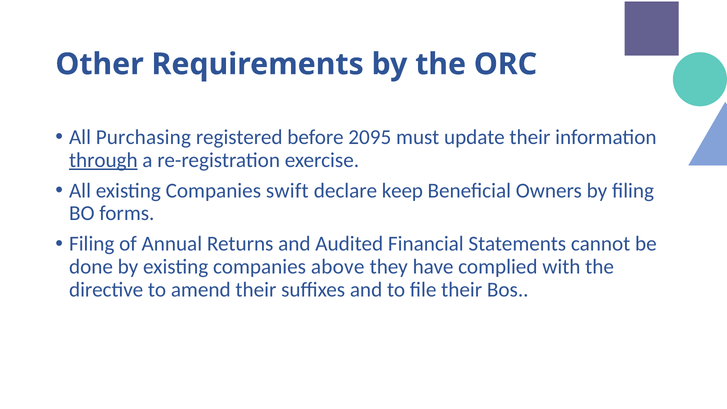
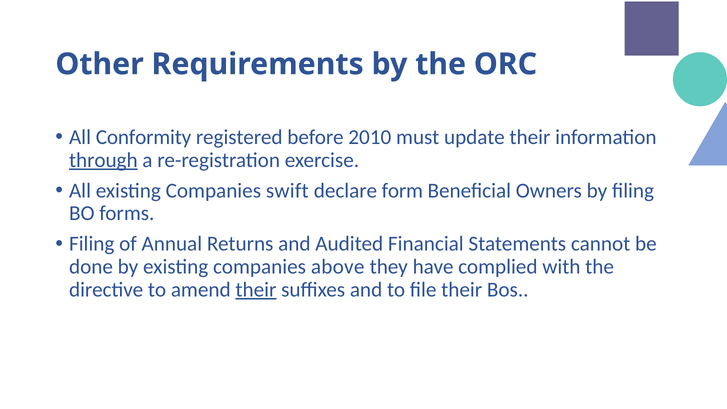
Purchasing: Purchasing -> Conformity (144, 137)
2095: 2095 -> 2010 (370, 137)
keep: keep -> form (402, 190)
their underline: none -> present (256, 290)
